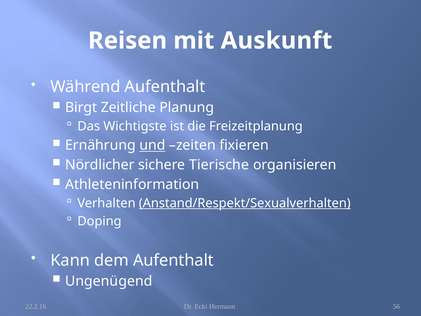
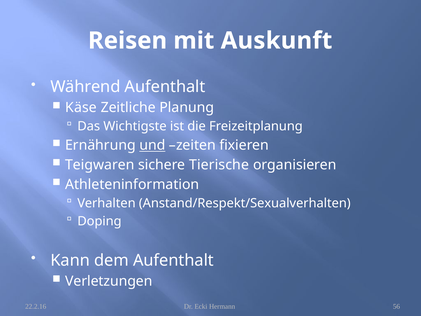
Birgt: Birgt -> Käse (81, 108)
Nördlicher: Nördlicher -> Teigwaren (100, 165)
Anstand/Respekt/Sexualverhalten underline: present -> none (245, 203)
Ungenügend: Ungenügend -> Verletzungen (109, 281)
